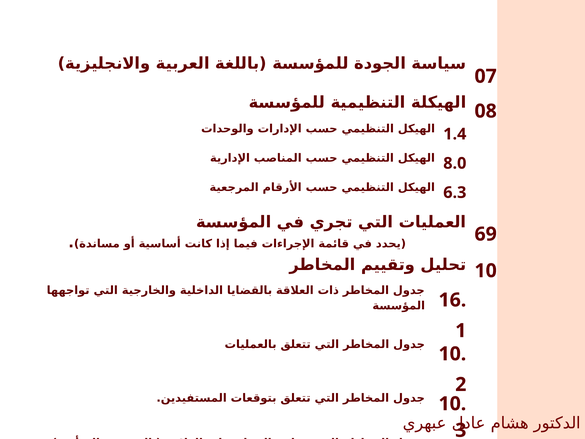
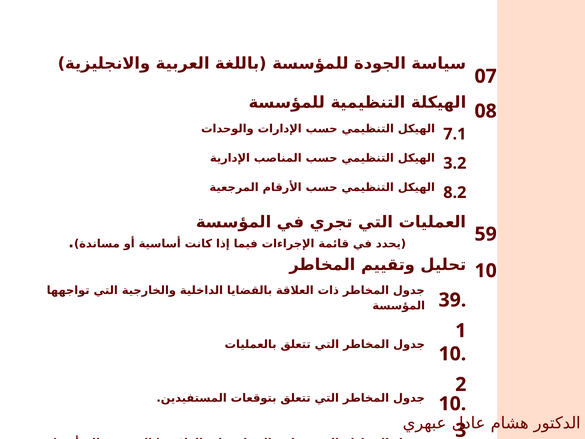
1.4: 1.4 -> 7.1 (455, 134)
8.0: 8.0 -> 3.2 (455, 163)
6.3: 6.3 -> 8.2 (455, 192)
69: 69 -> 59 (486, 234)
16: 16 -> 39 (452, 300)
